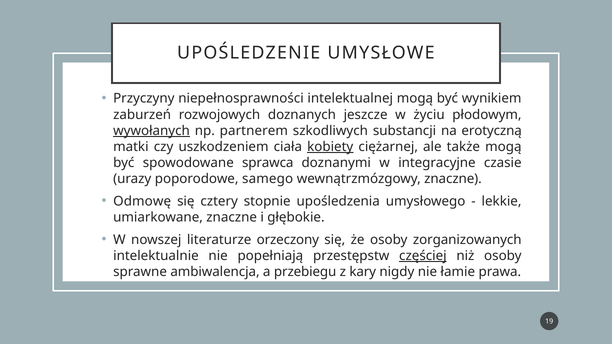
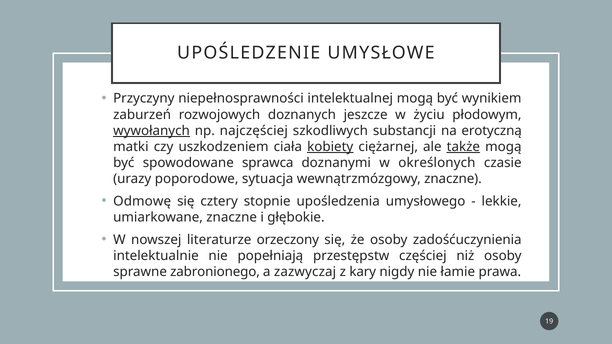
partnerem: partnerem -> najczęściej (254, 131)
także underline: none -> present (463, 147)
integracyjne: integracyjne -> określonych (437, 163)
samego: samego -> sytuacja (268, 179)
zorganizowanych: zorganizowanych -> zadośćuczynienia (467, 240)
częściej underline: present -> none (423, 256)
ambiwalencja: ambiwalencja -> zabronionego (215, 272)
przebiegu: przebiegu -> zazwyczaj (305, 272)
